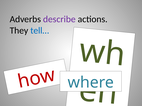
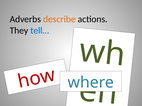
describe colour: purple -> orange (59, 19)
